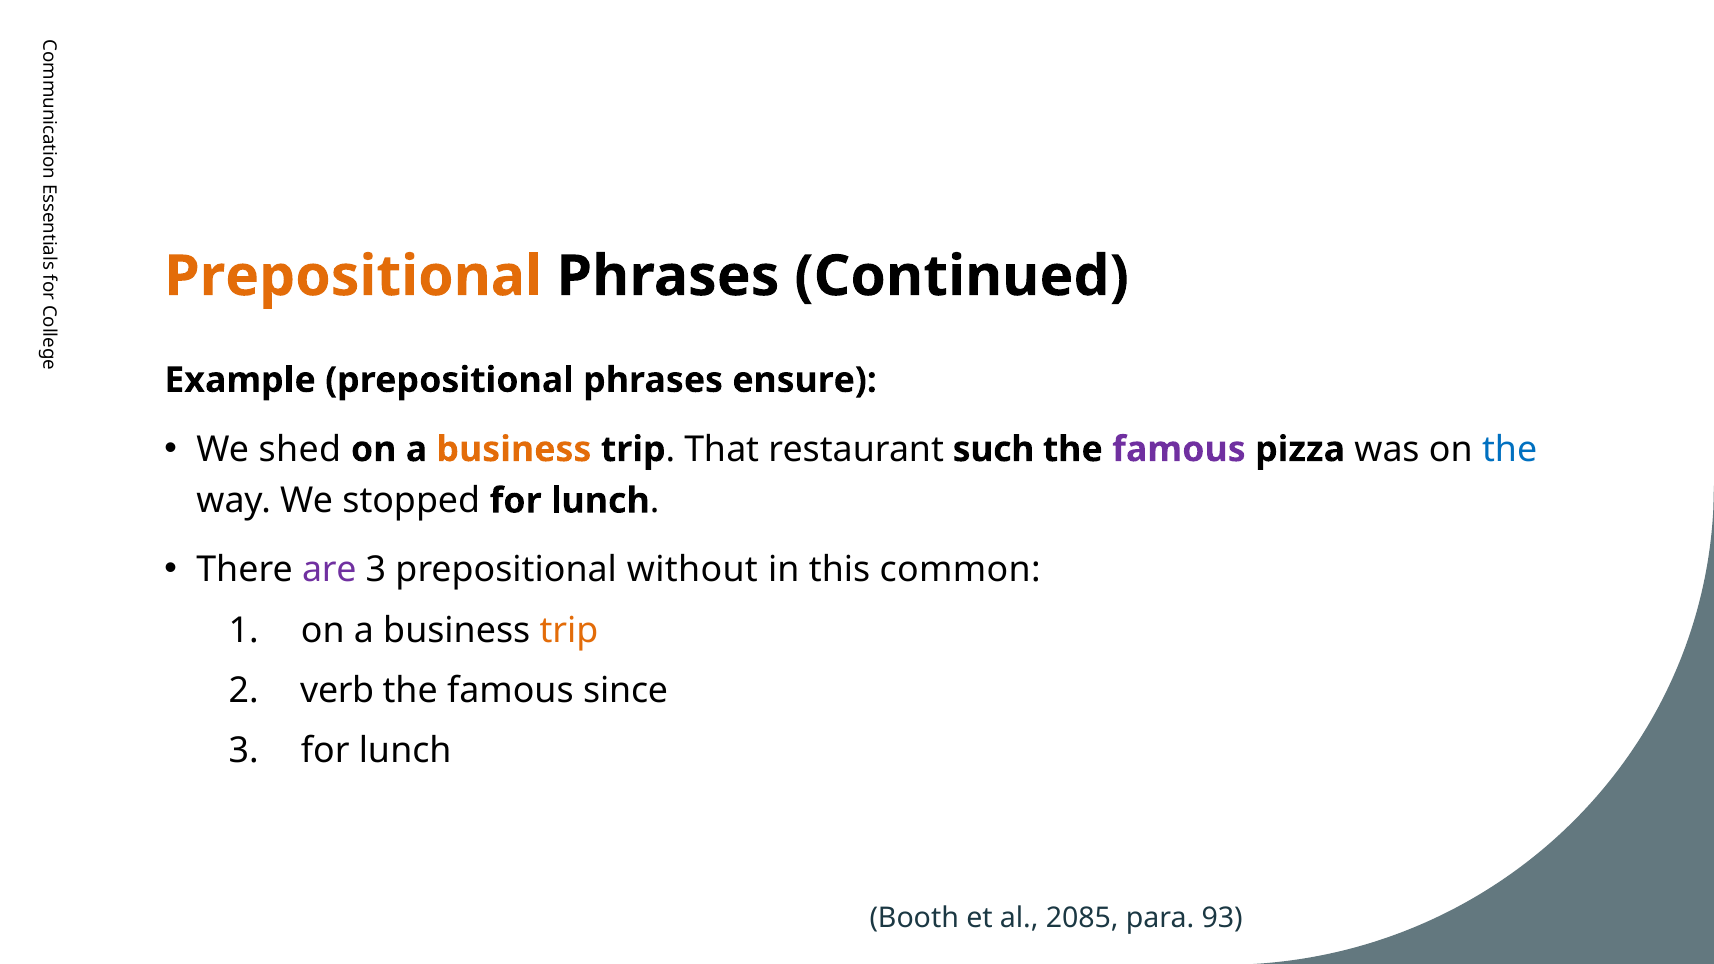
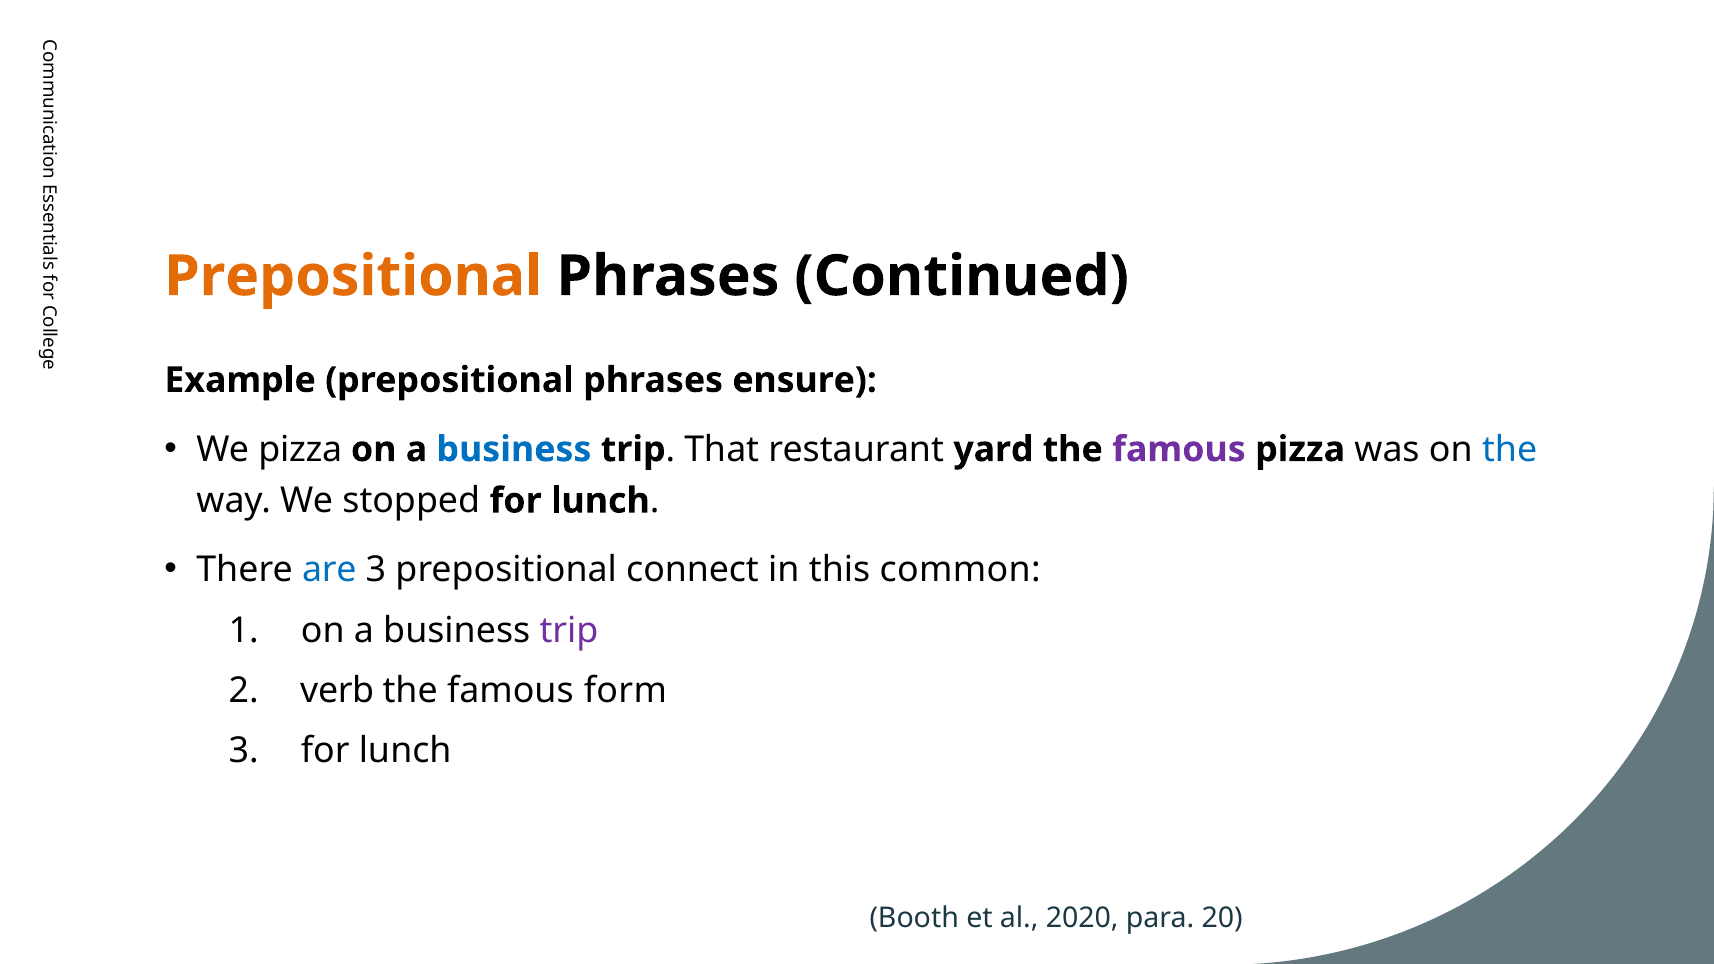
We shed: shed -> pizza (300, 449)
business colour: orange -> blue (514, 449)
such: such -> yard (993, 449)
are colour: purple -> blue (329, 570)
without: without -> connect (693, 570)
trip colour: orange -> purple (569, 630)
since: since -> form (625, 691)
2085: 2085 -> 2020 (1082, 918)
93: 93 -> 20 (1222, 918)
